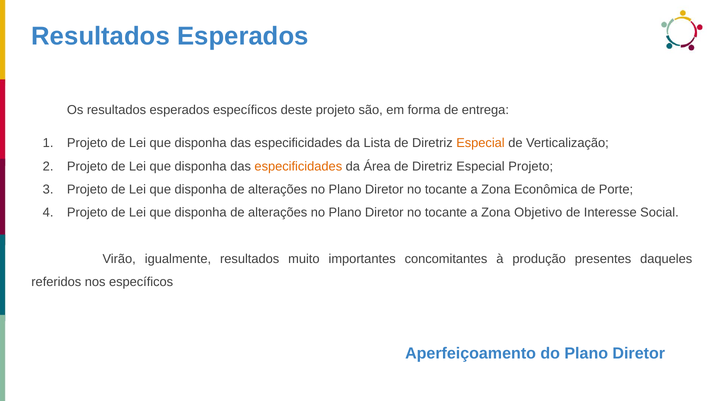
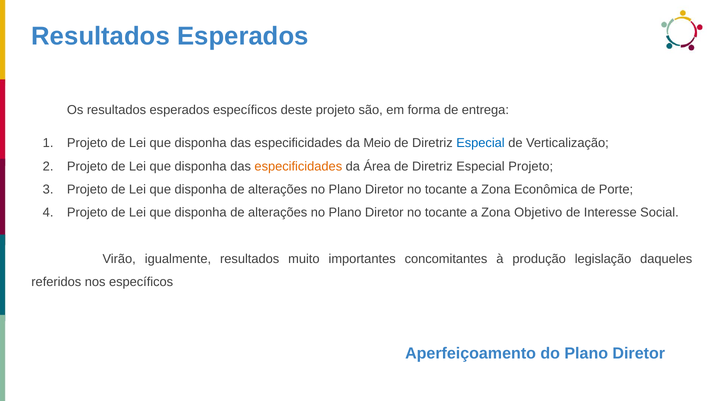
Lista: Lista -> Meio (377, 143)
Especial colour: orange -> blue (480, 143)
presentes: presentes -> legislação (603, 259)
